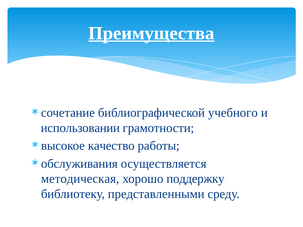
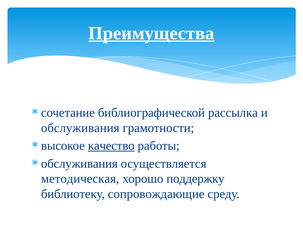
учебного: учебного -> рассылка (233, 113)
использовании: использовании -> обслуживания (80, 128)
качество underline: none -> present (111, 146)
представленными: представленными -> сопровождающие (156, 194)
